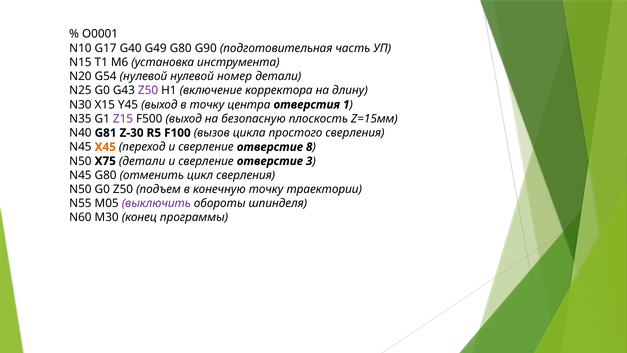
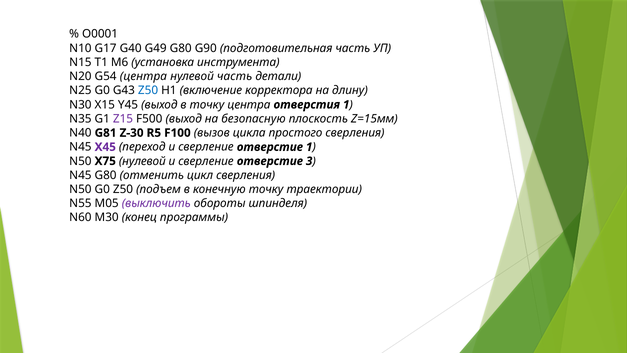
G54 нулевой: нулевой -> центра (143, 76)
нулевой номер: номер -> часть (235, 76)
Z50 colour: purple -> blue (148, 90)
X45 colour: orange -> purple (105, 147)
отверстие 8: 8 -> 1 (309, 147)
X75 детали: детали -> нулевой (142, 161)
